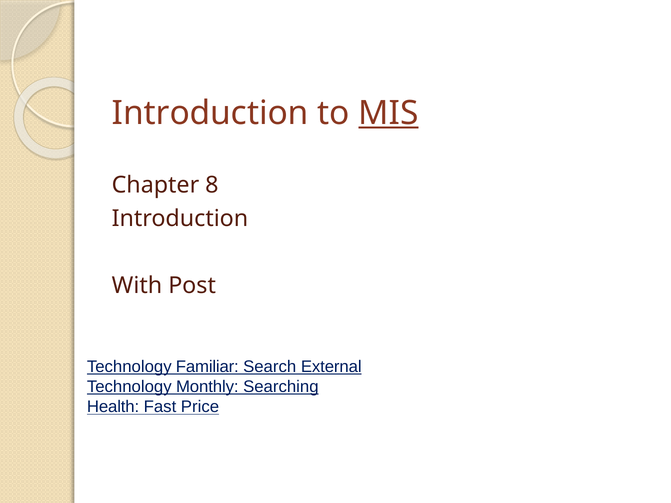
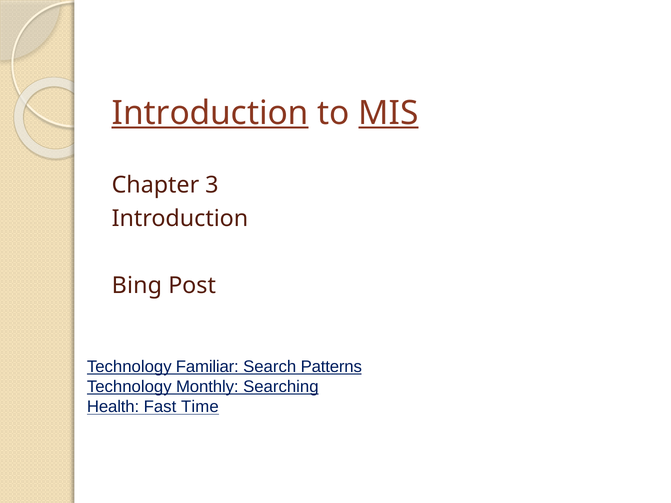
Introduction underline: none -> present (210, 113)
8: 8 -> 3 (212, 185)
With: With -> Bing (137, 286)
External: External -> Patterns (331, 367)
Price: Price -> Time (200, 407)
